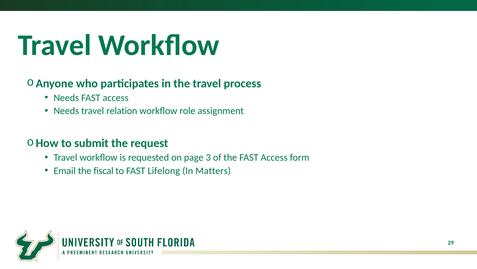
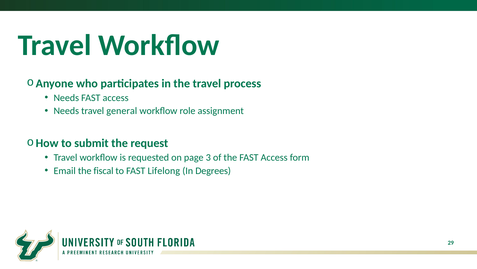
relation: relation -> general (122, 111)
Matters: Matters -> Degrees (213, 170)
